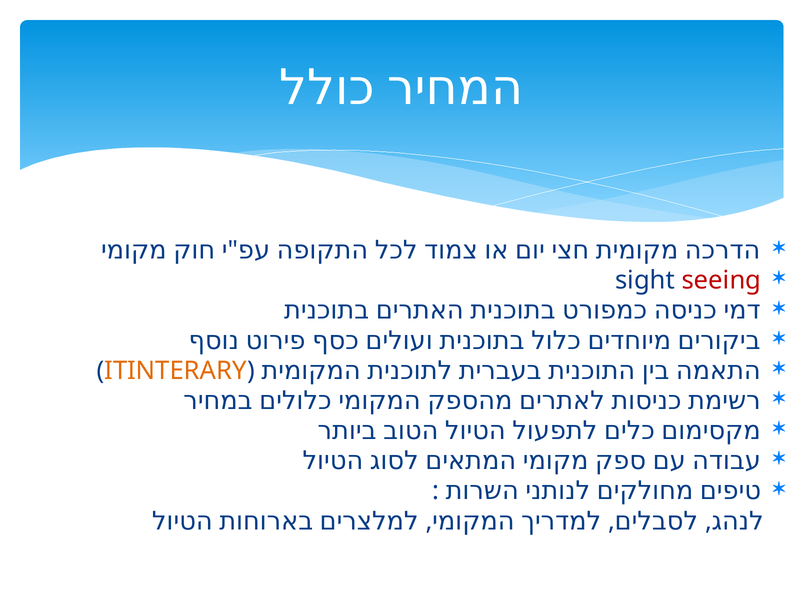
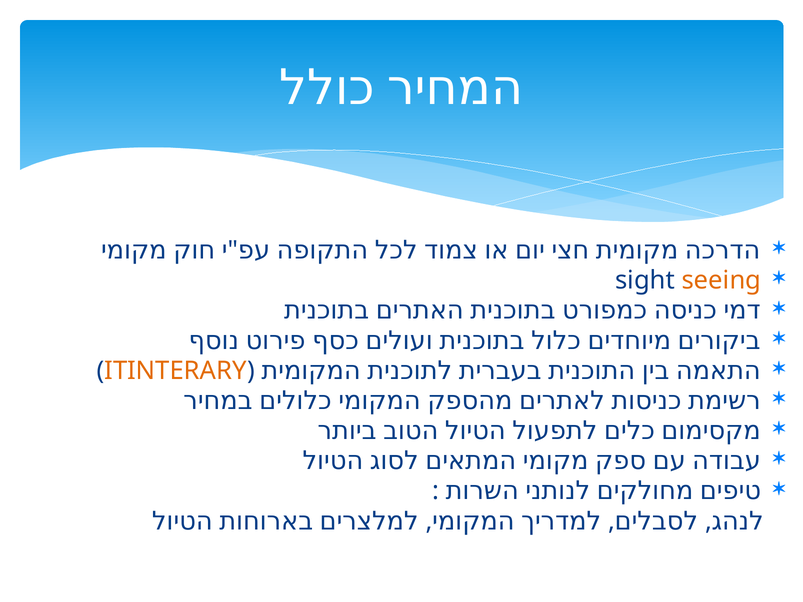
seeing colour: red -> orange (721, 281)
